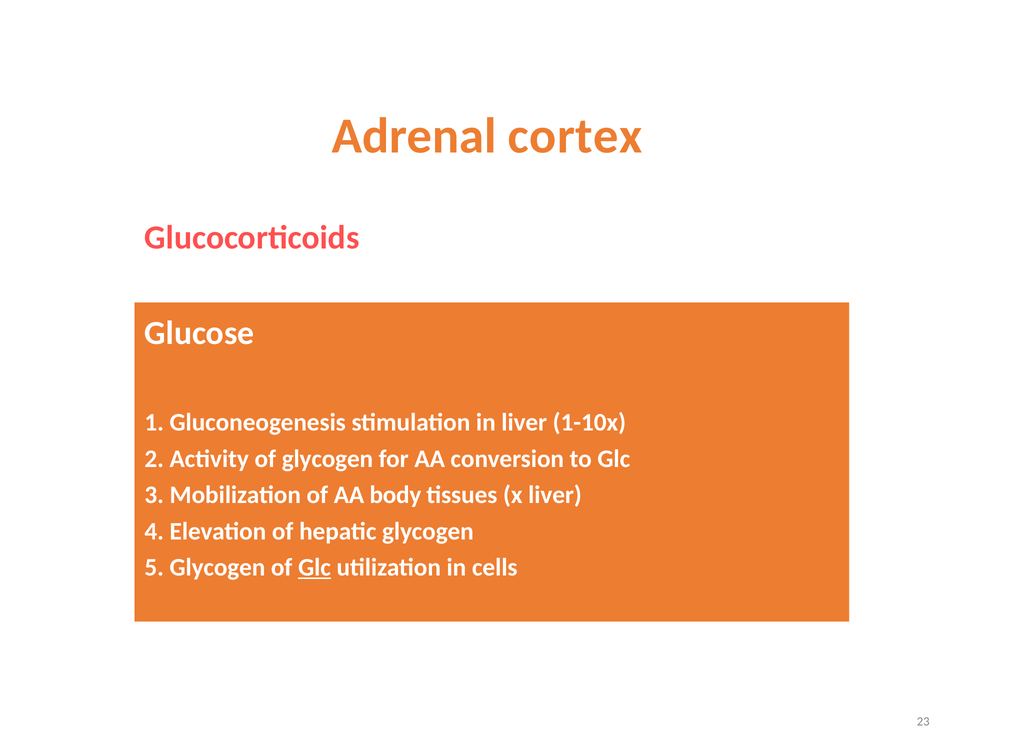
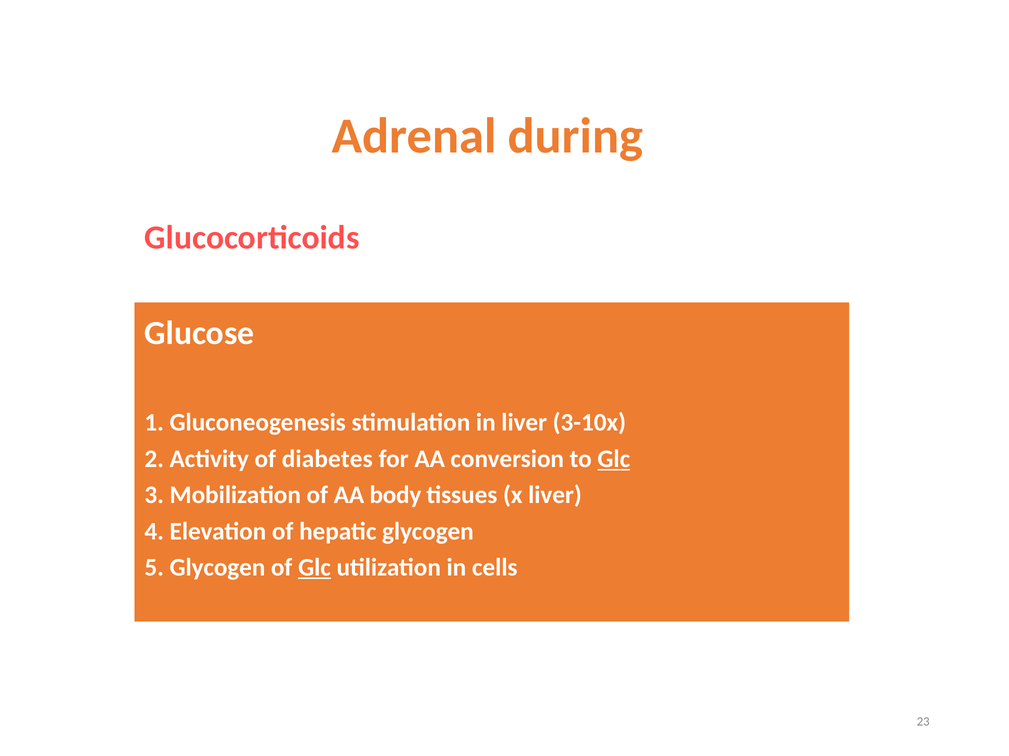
cortex: cortex -> during (575, 136)
1-10x: 1-10x -> 3-10x (589, 423)
of glycogen: glycogen -> diabetes (327, 459)
Glc underline: none -> present (614, 459)
